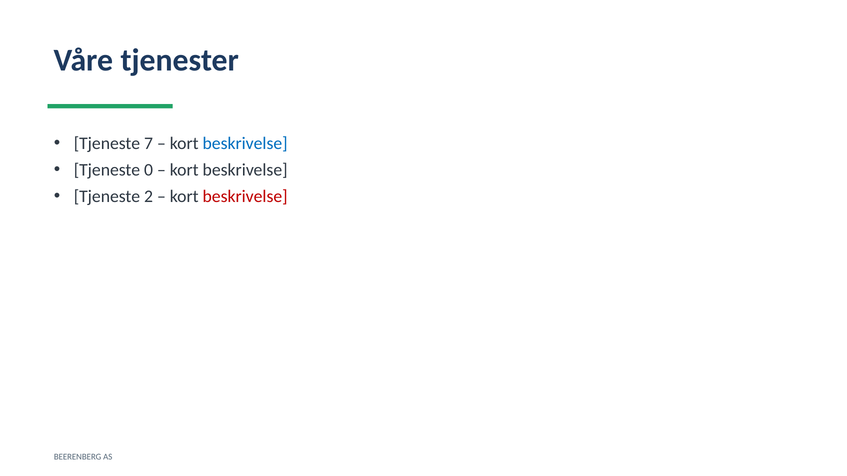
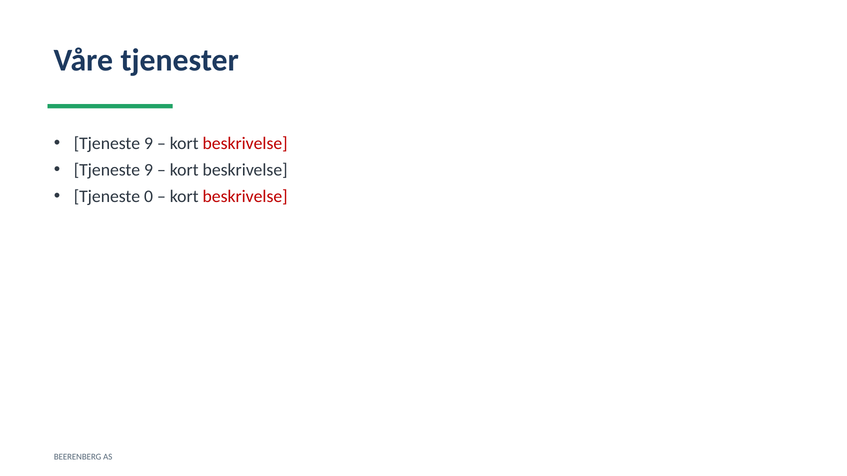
7: 7 -> 9 (148, 143)
beskrivelse colour: blue -> red (245, 143)
0: 0 -> 9 (148, 170)
2: 2 -> 0 (148, 196)
